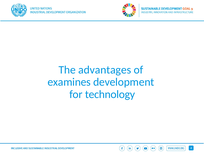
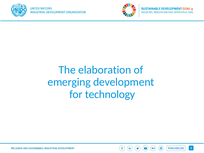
advantages: advantages -> elaboration (105, 70)
examines: examines -> emerging (69, 82)
